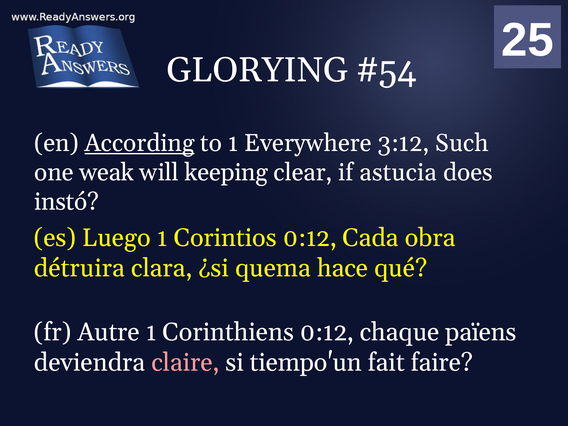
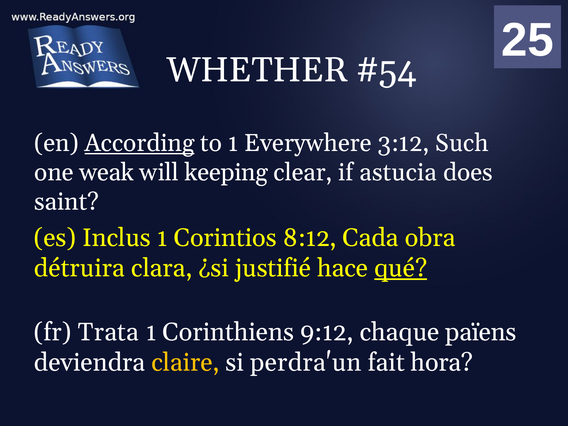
GLORYING: GLORYING -> WHETHER (257, 70)
instó: instó -> saint (67, 202)
Luego: Luego -> Inclus (116, 238)
Corintios 0:12: 0:12 -> 8:12 (310, 238)
quema: quema -> justifié (273, 268)
qué underline: none -> present (401, 268)
Autre: Autre -> Trata (108, 332)
Corinthiens 0:12: 0:12 -> 9:12 (327, 332)
claire colour: pink -> yellow (185, 362)
tiempo'un: tiempo'un -> perdra'un (306, 362)
faire: faire -> hora (442, 362)
